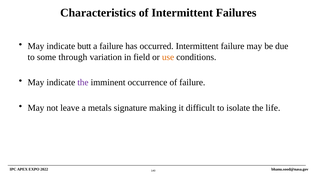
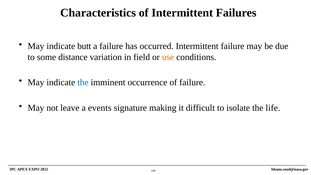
through: through -> distance (73, 57)
the colour: purple -> blue (83, 82)
metals: metals -> events (100, 108)
